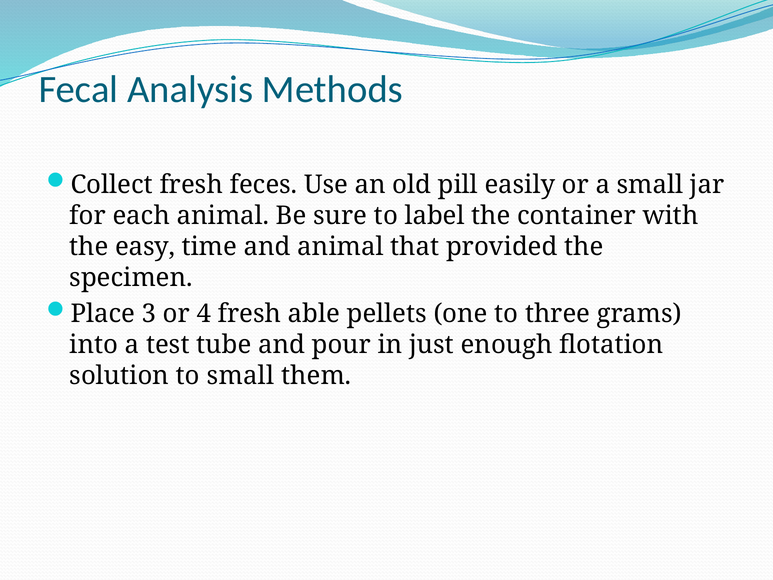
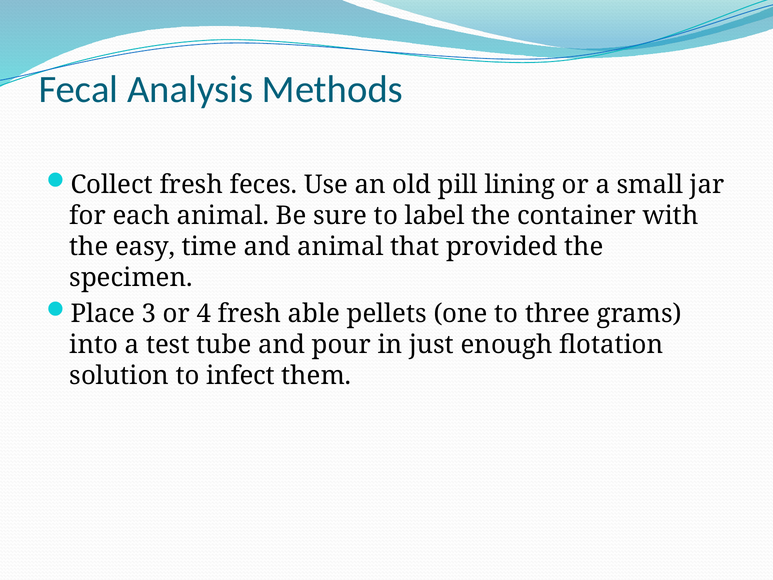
easily: easily -> lining (520, 185)
to small: small -> infect (241, 375)
